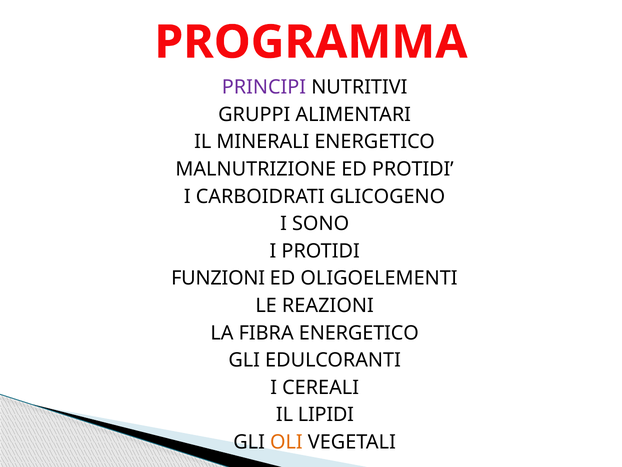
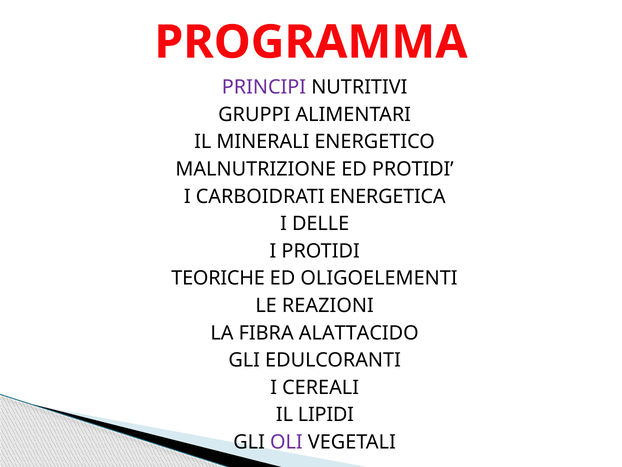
GLICOGENO: GLICOGENO -> ENERGETICA (388, 196)
SONO: SONO -> DELLE (321, 224)
FUNZIONI: FUNZIONI -> TEORICHE (218, 278)
FIBRA ENERGETICO: ENERGETICO -> ALATTACIDO (359, 333)
OLI colour: orange -> purple (286, 442)
